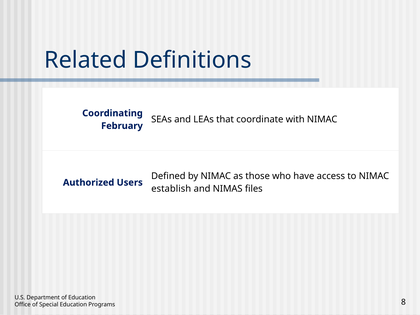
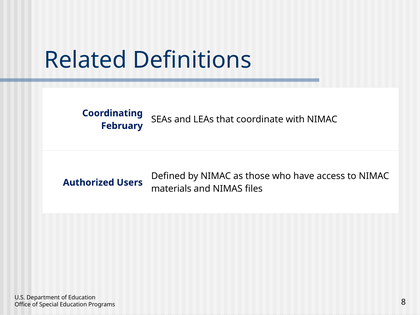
establish: establish -> materials (171, 189)
